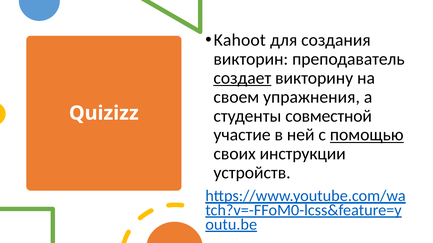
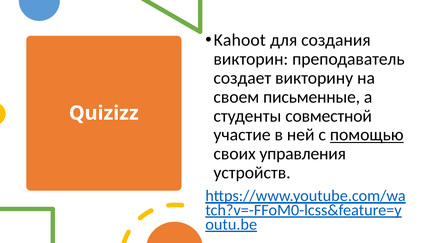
создает underline: present -> none (242, 78)
упражнения: упражнения -> письменные (312, 97)
инструкции: инструкции -> управления (303, 154)
